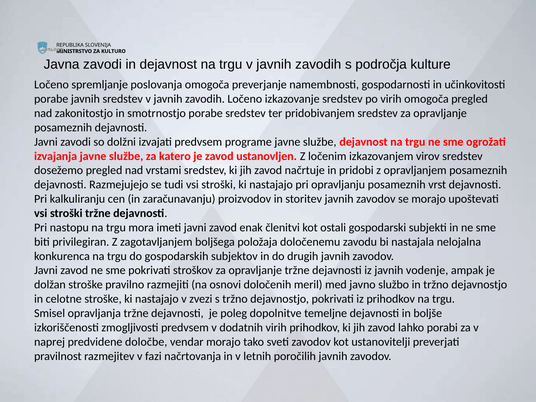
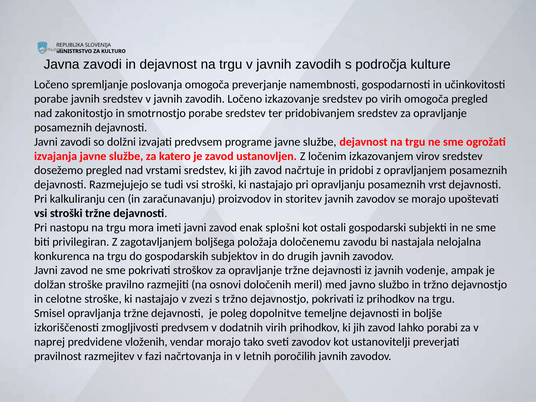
členitvi: členitvi -> splošni (283, 228)
določbe: določbe -> vloženih (146, 342)
